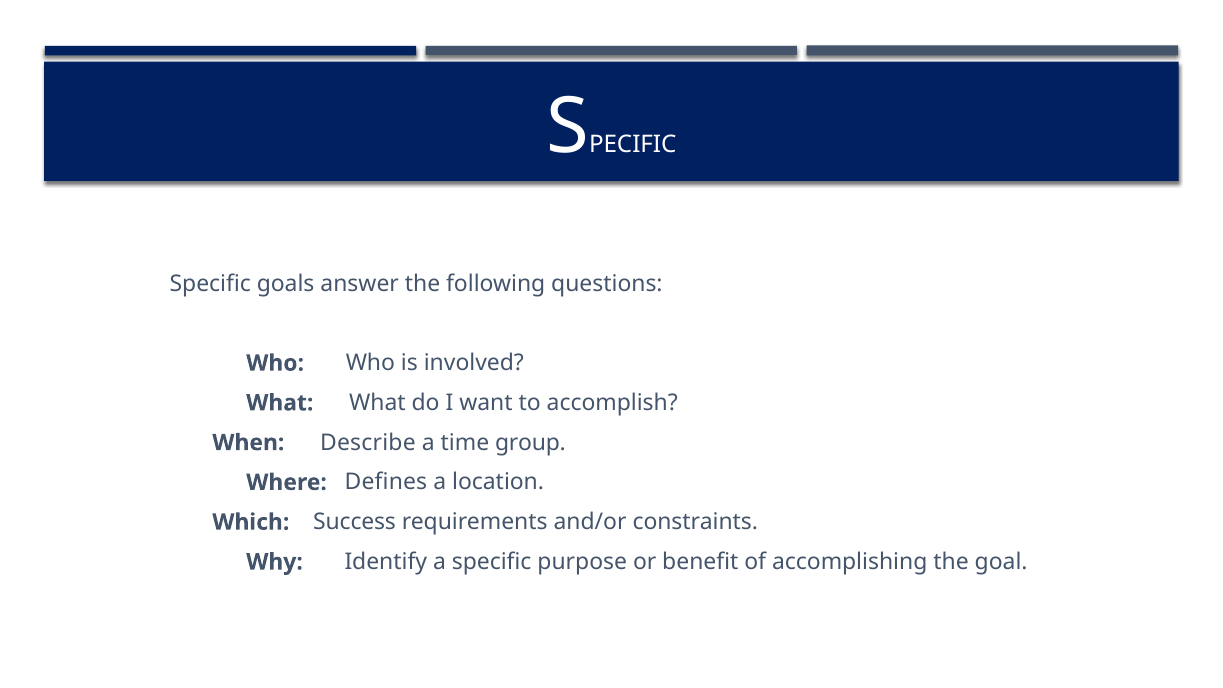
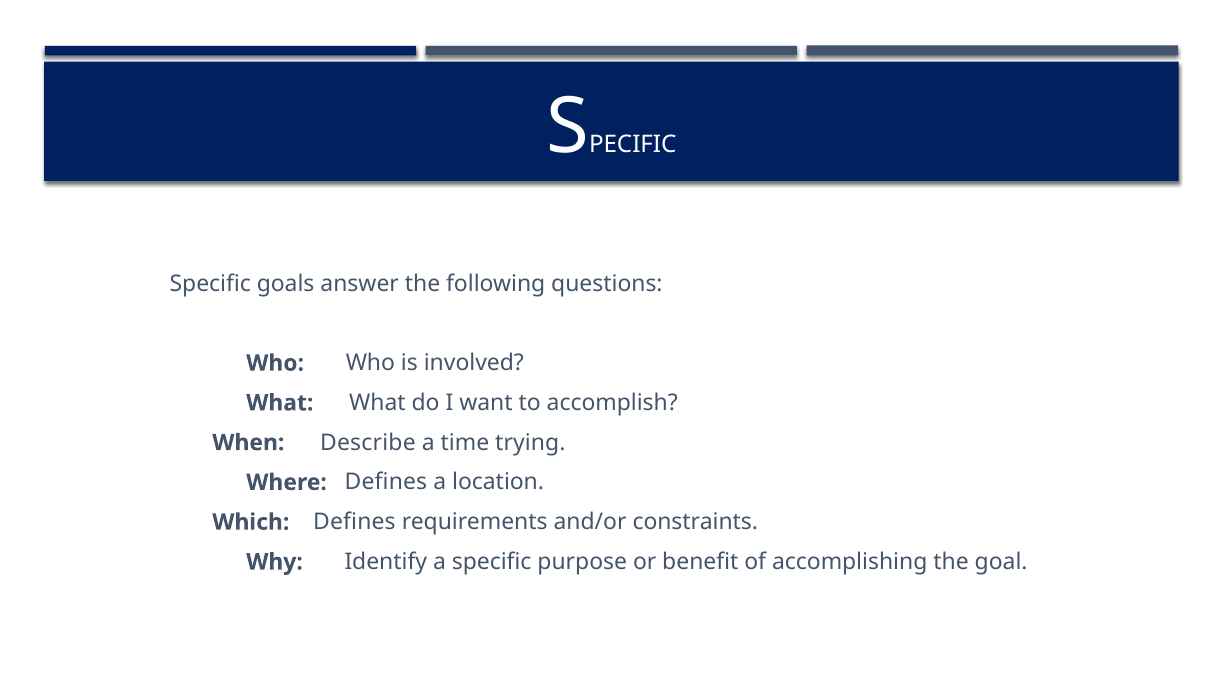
group: group -> trying (530, 443)
Which Success: Success -> Defines (354, 522)
